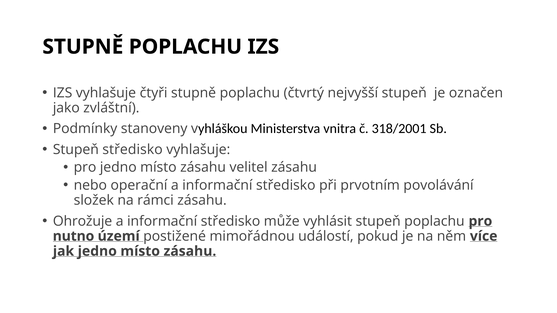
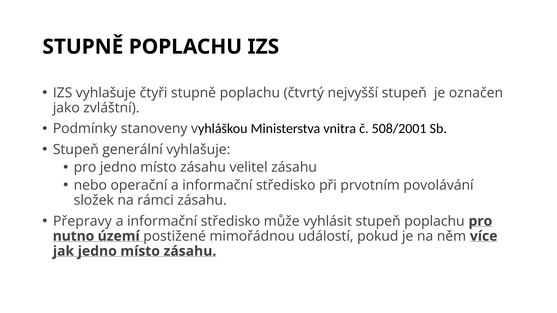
318/2001: 318/2001 -> 508/2001 (399, 129)
Stupeň středisko: středisko -> generální (133, 150)
Ohrožuje: Ohrožuje -> Přepravy (82, 221)
